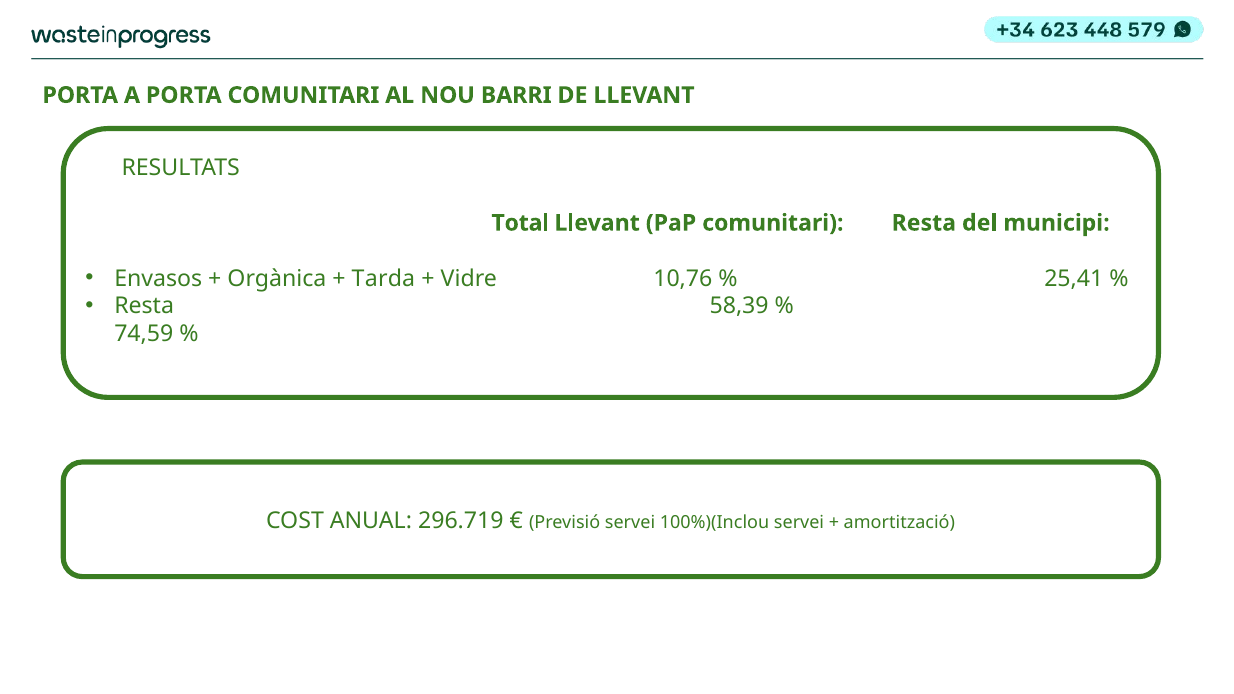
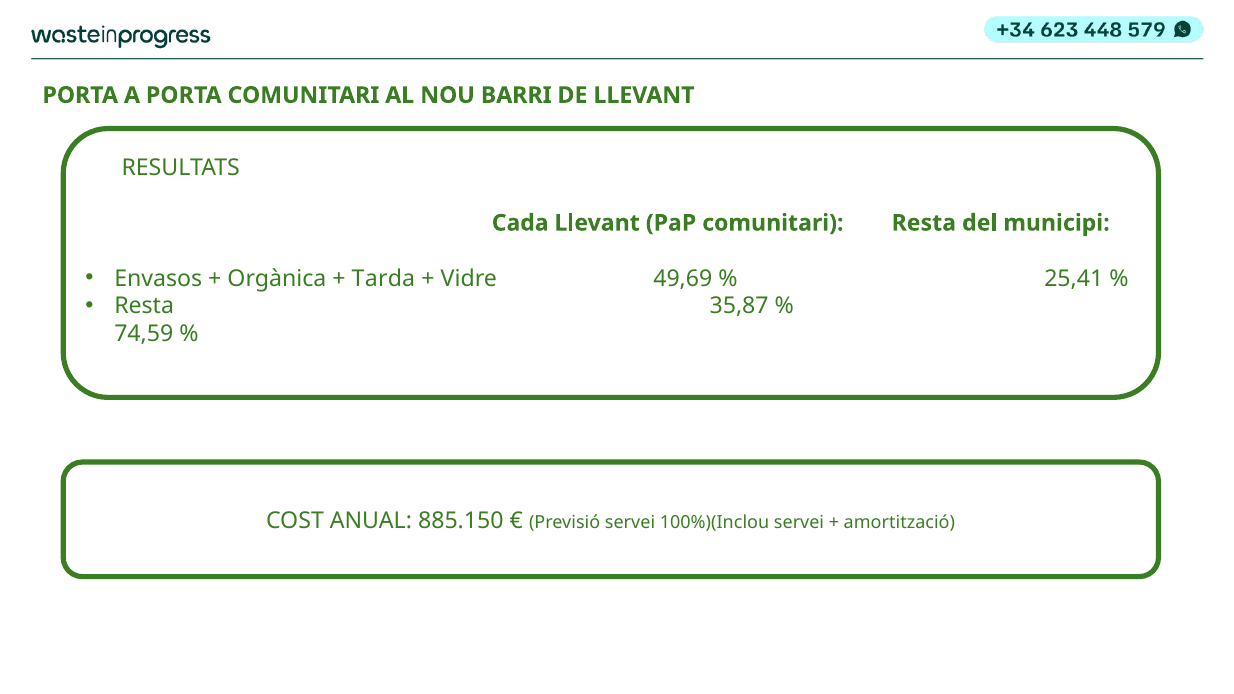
Total: Total -> Cada (520, 223)
10,76: 10,76 -> 49,69 (683, 279)
58,39: 58,39 -> 35,87 (739, 306)
296.719: 296.719 -> 885.150 (461, 521)
